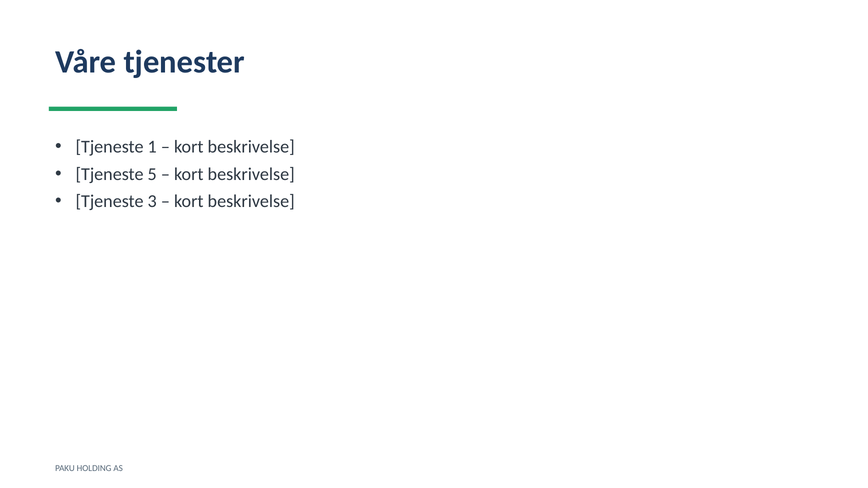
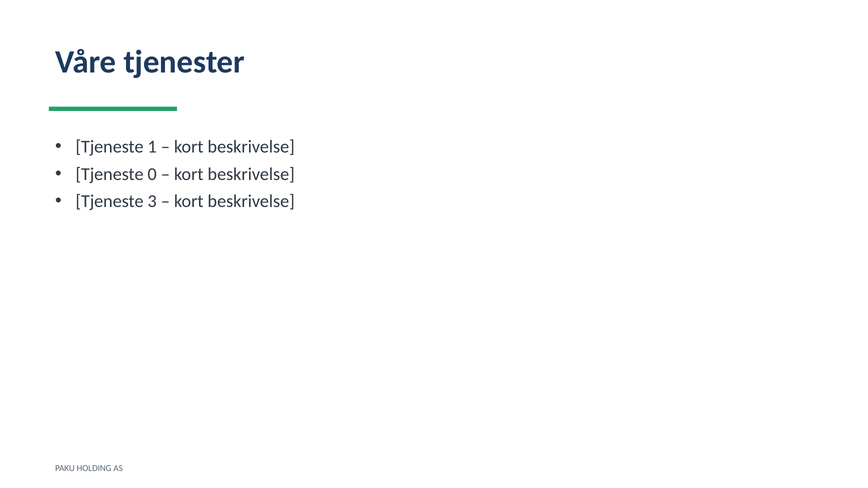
5: 5 -> 0 (152, 174)
